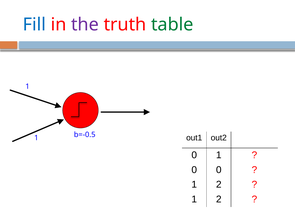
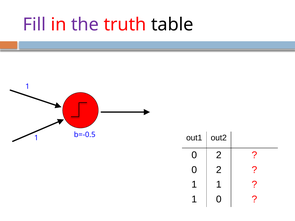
Fill colour: blue -> purple (34, 25)
table colour: green -> black (172, 25)
1: 1 -> 2 (219, 155)
0: 0 -> 2 (219, 170)
2: 2 -> 1 (219, 185)
2: 2 -> 0 (219, 200)
